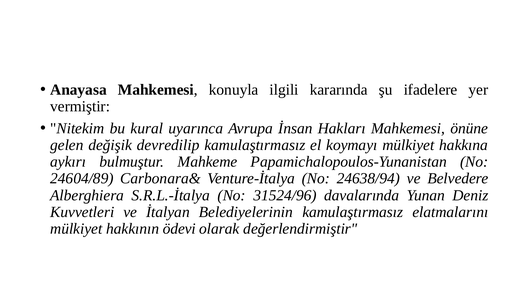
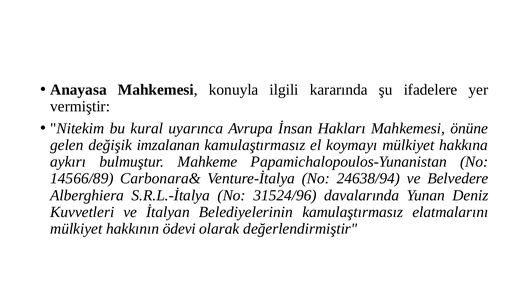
devredilip: devredilip -> imzalanan (168, 145)
24604/89: 24604/89 -> 14566/89 (82, 178)
